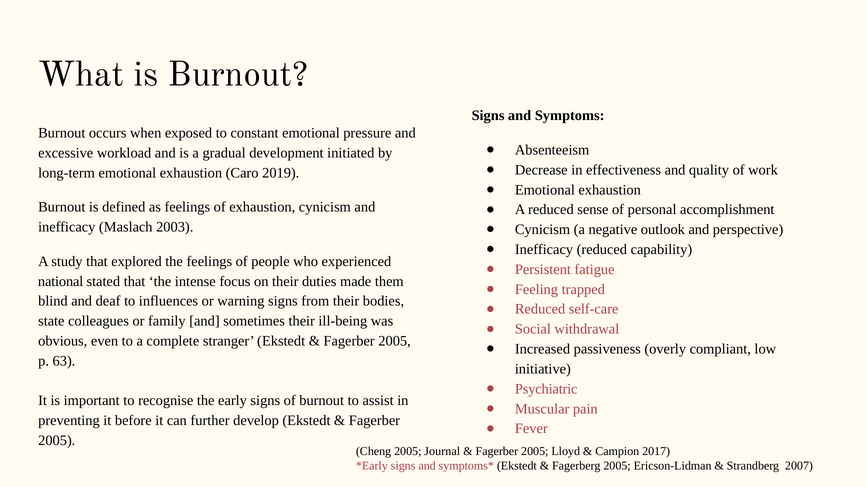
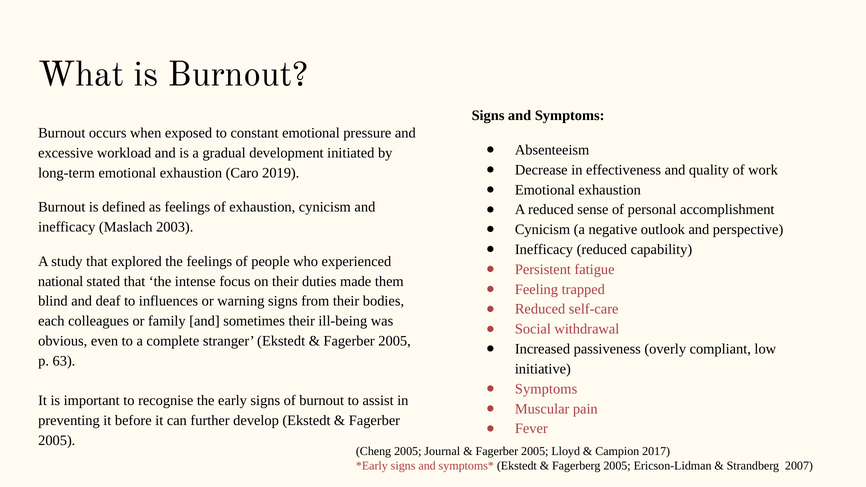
state: state -> each (51, 321)
Psychiatric: Psychiatric -> Symptoms (546, 389)
